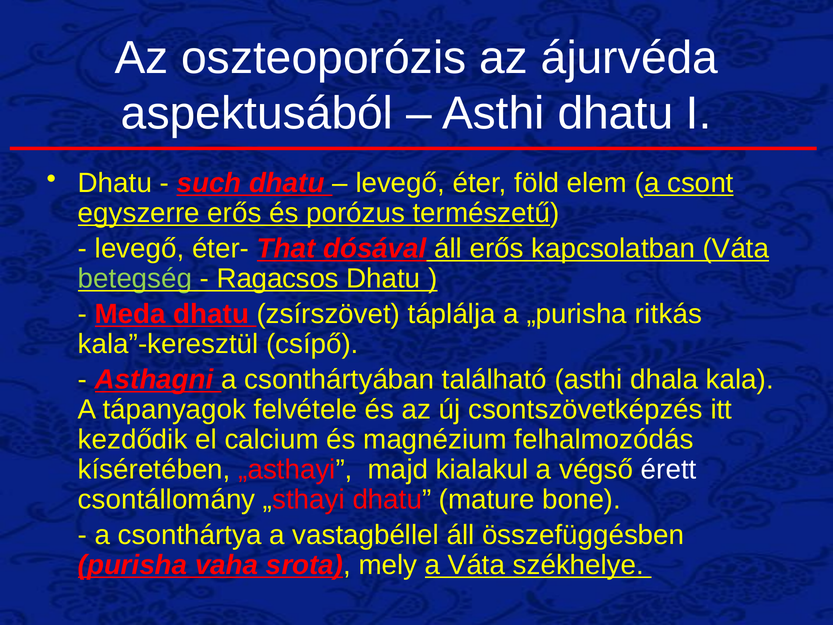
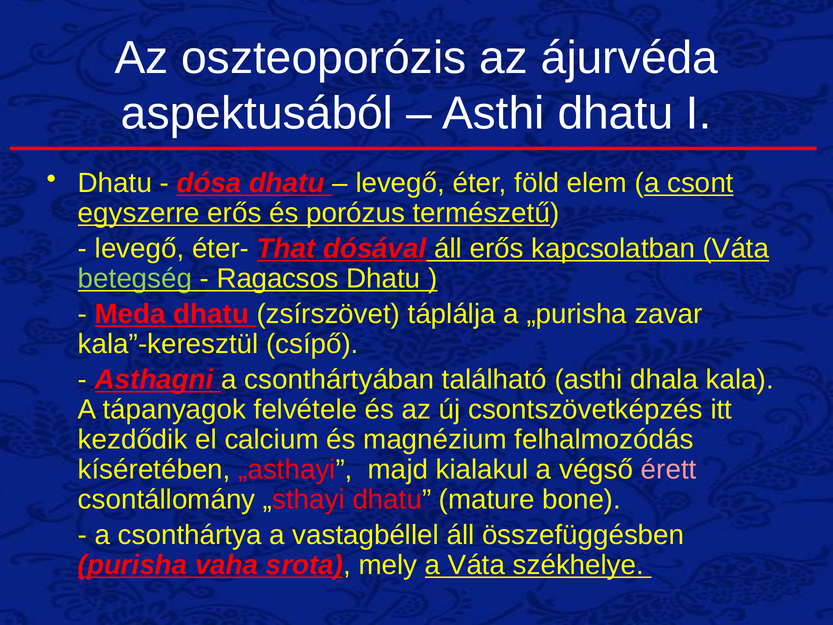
such: such -> dósa (209, 183)
ritkás: ritkás -> zavar (669, 314)
érett colour: white -> pink (669, 469)
